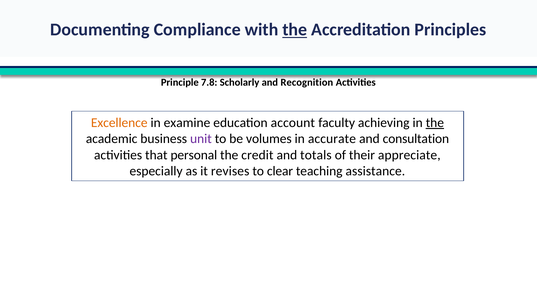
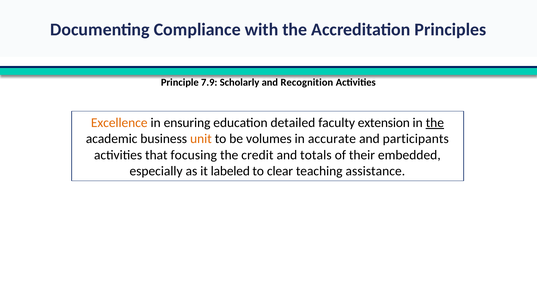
the underline: present -> none (295, 30)
7.8: 7.8 -> 7.9 (209, 82)
examine: examine -> ensuring (187, 123)
account: account -> detailed (293, 123)
achieving: achieving -> extension (384, 123)
unit colour: purple -> orange (201, 139)
consultation: consultation -> participants (416, 139)
personal: personal -> focusing (194, 155)
appreciate: appreciate -> embedded (409, 155)
revises: revises -> labeled (230, 171)
